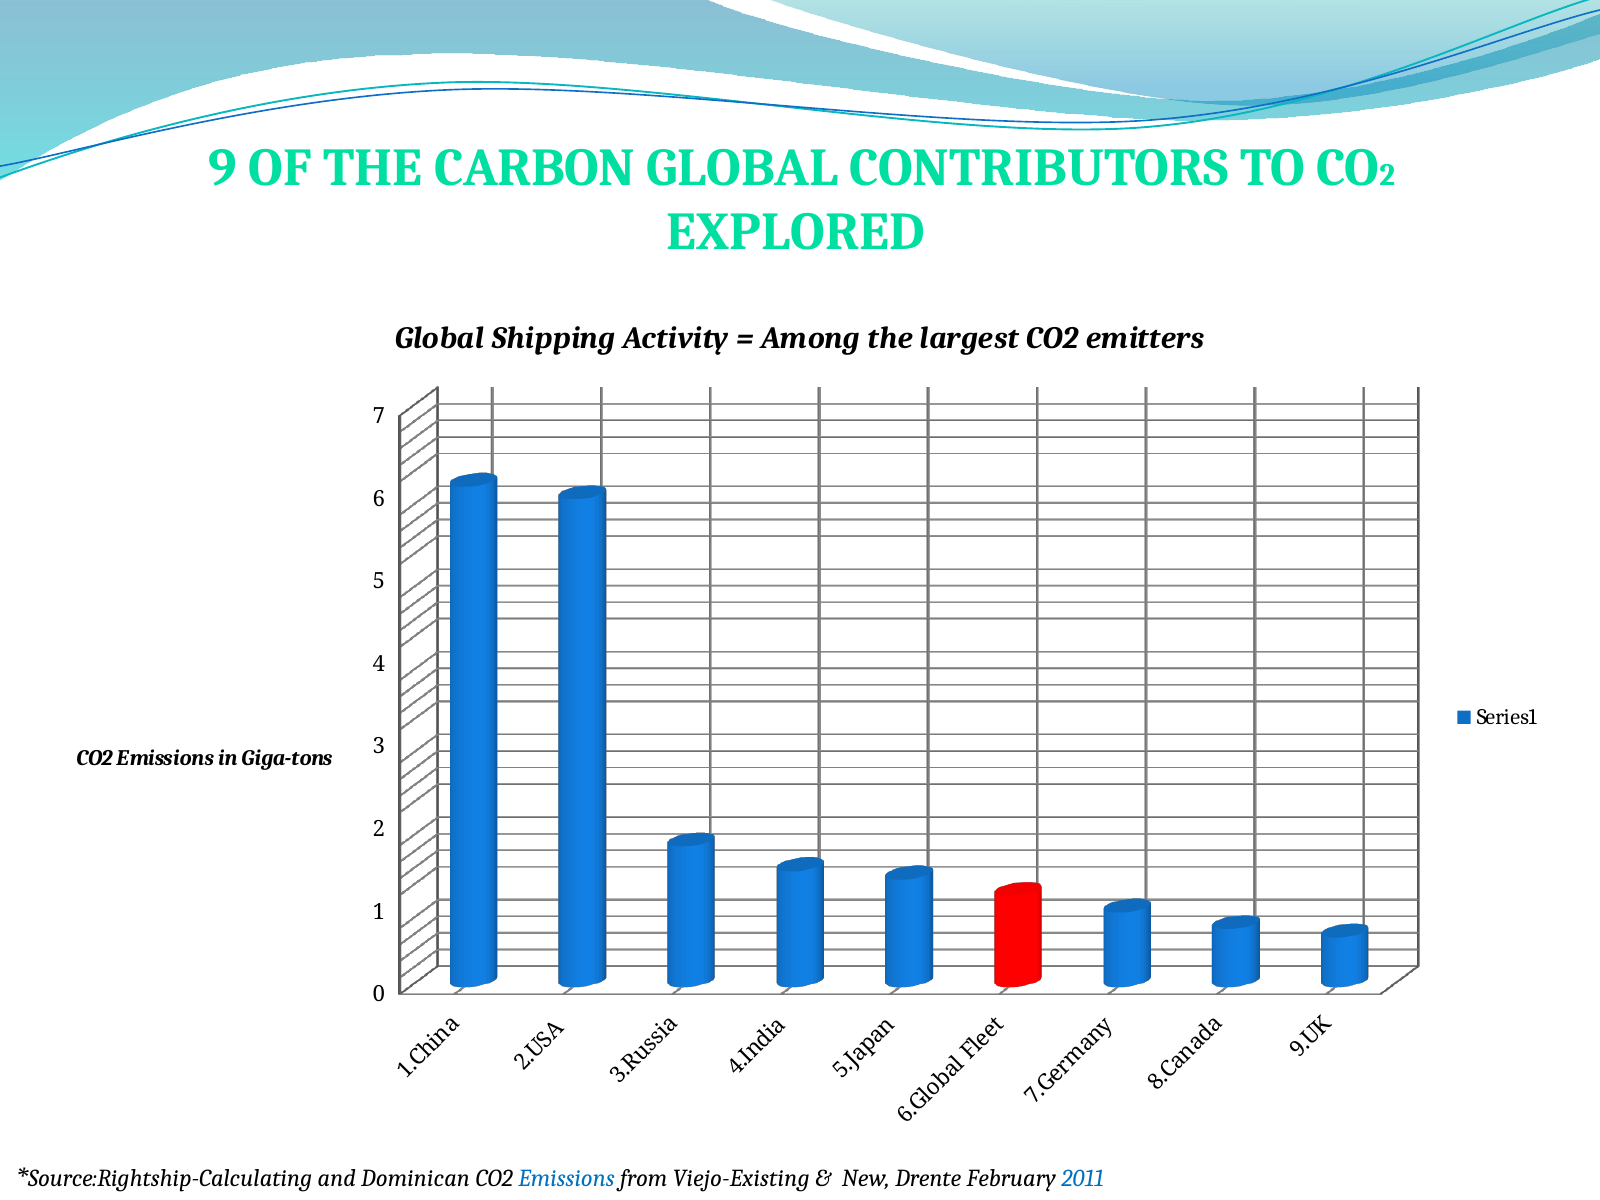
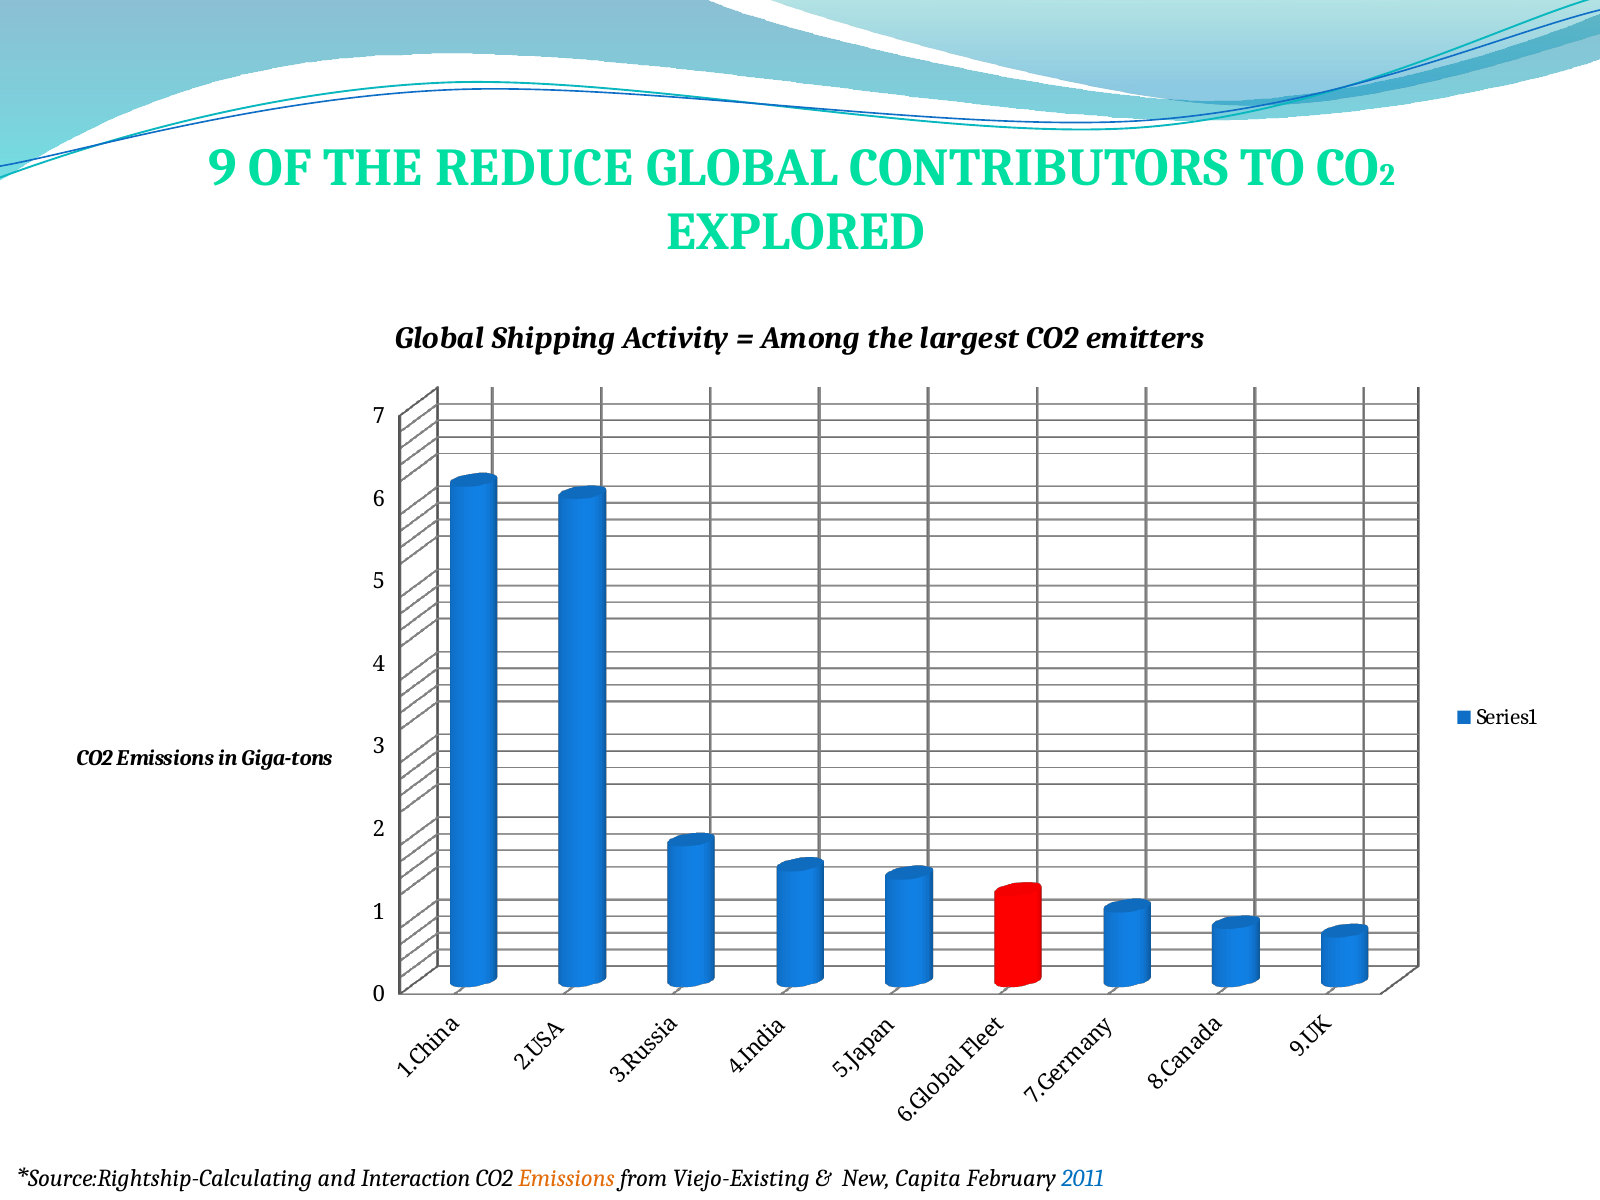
CARBON: CARBON -> REDUCE (534, 167)
Dominican: Dominican -> Interaction (416, 1178)
Emissions colour: blue -> orange (567, 1178)
Drente: Drente -> Capita (928, 1178)
